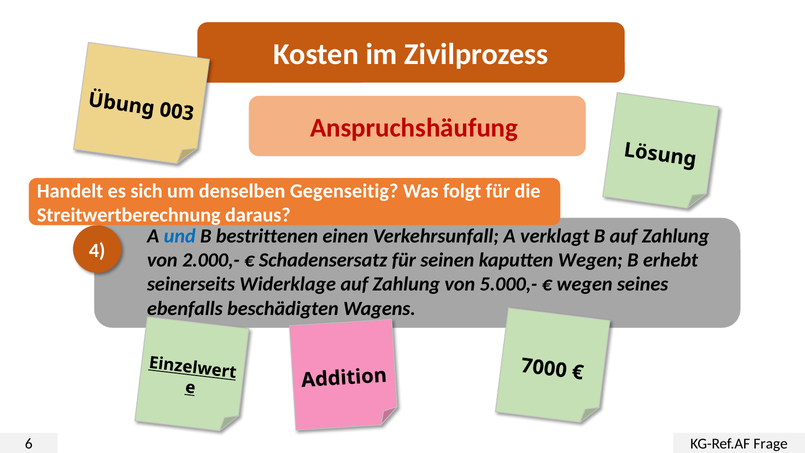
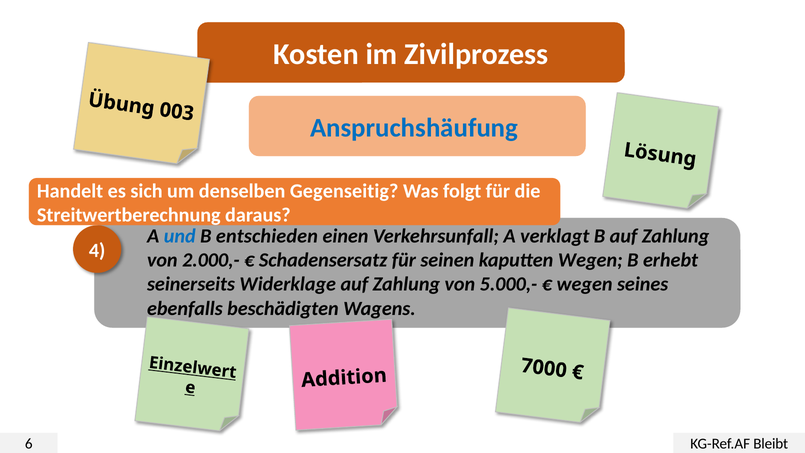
Anspruchshäufung colour: red -> blue (414, 128)
bestrittenen: bestrittenen -> entschieden (267, 236)
Frage: Frage -> Bleibt (771, 444)
